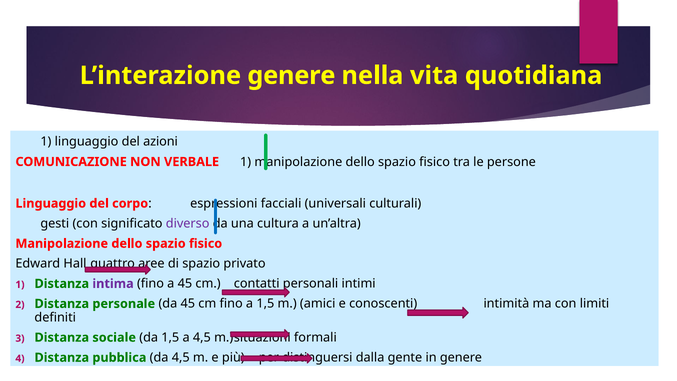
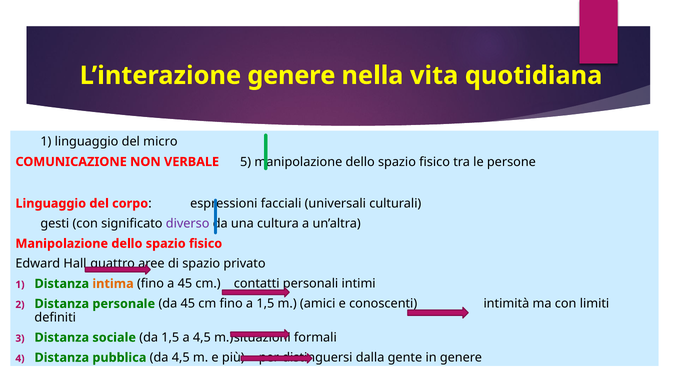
azioni: azioni -> micro (160, 142)
VERBALE 1: 1 -> 5 (246, 162)
intima colour: purple -> orange (113, 284)
